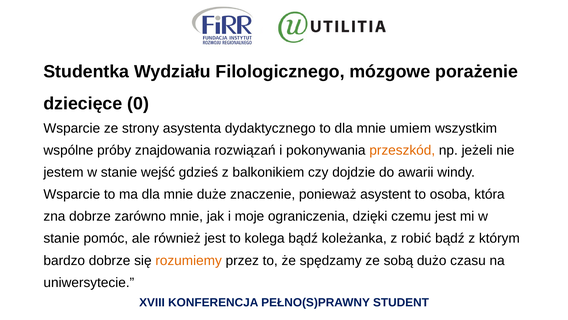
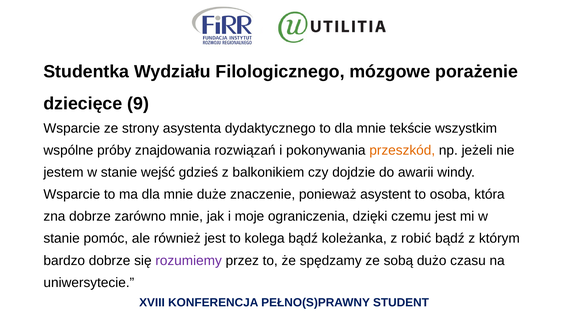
0: 0 -> 9 (138, 104)
umiem: umiem -> tekście (411, 128)
rozumiemy colour: orange -> purple (189, 260)
